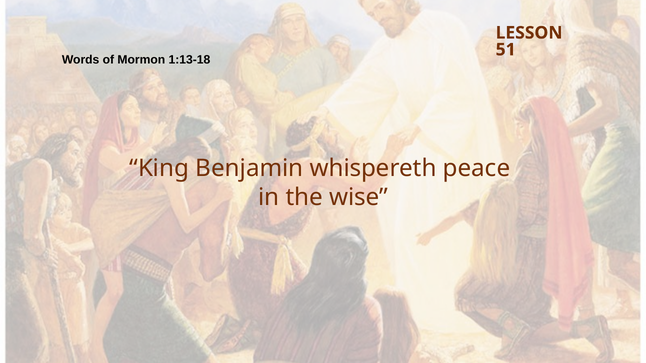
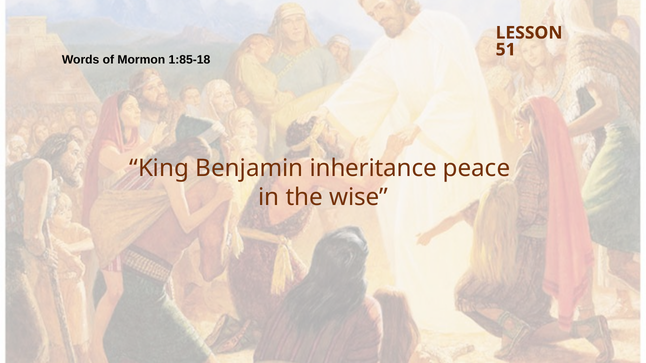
1:13-18: 1:13-18 -> 1:85-18 (189, 60)
whispereth: whispereth -> inheritance (373, 168)
